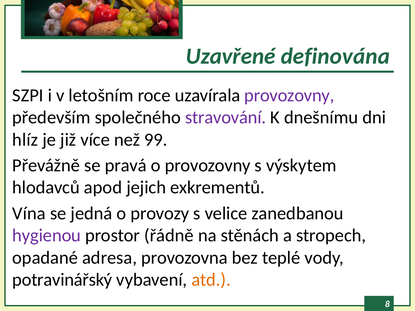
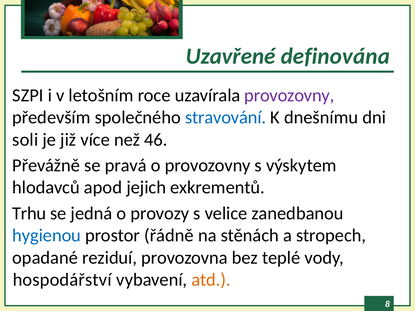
stravování colour: purple -> blue (226, 118)
hlíz: hlíz -> soli (25, 140)
99: 99 -> 46 (156, 140)
Vína: Vína -> Trhu (29, 214)
hygienou colour: purple -> blue (47, 236)
adresa: adresa -> reziduí (110, 258)
potravinářský: potravinářský -> hospodářství (62, 280)
